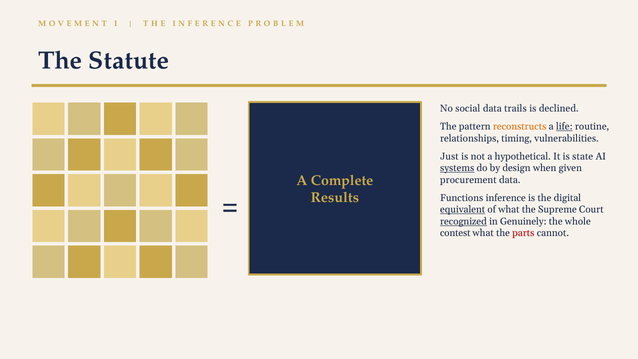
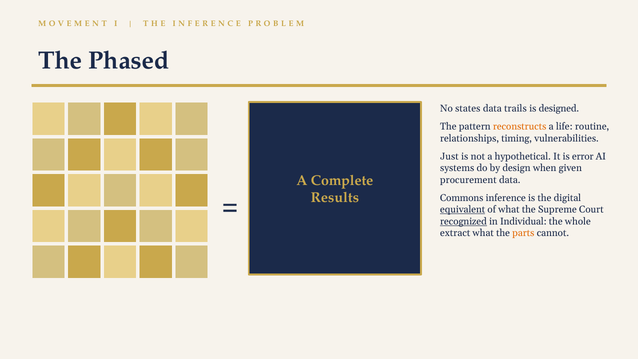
Statute: Statute -> Phased (129, 61)
social: social -> states (468, 109)
declined: declined -> designed (559, 109)
life underline: present -> none (564, 127)
state: state -> error (583, 156)
systems underline: present -> none (457, 168)
Functions: Functions -> Commons (462, 198)
Genuinely: Genuinely -> Individual (523, 221)
contest: contest -> extract (455, 233)
parts colour: red -> orange (523, 233)
